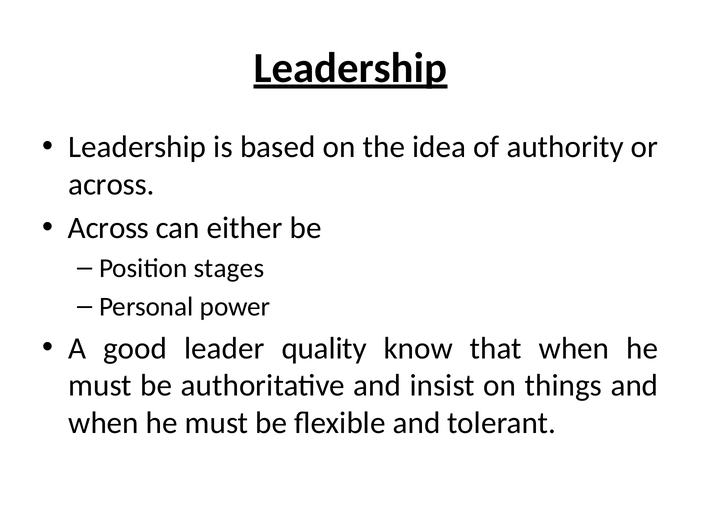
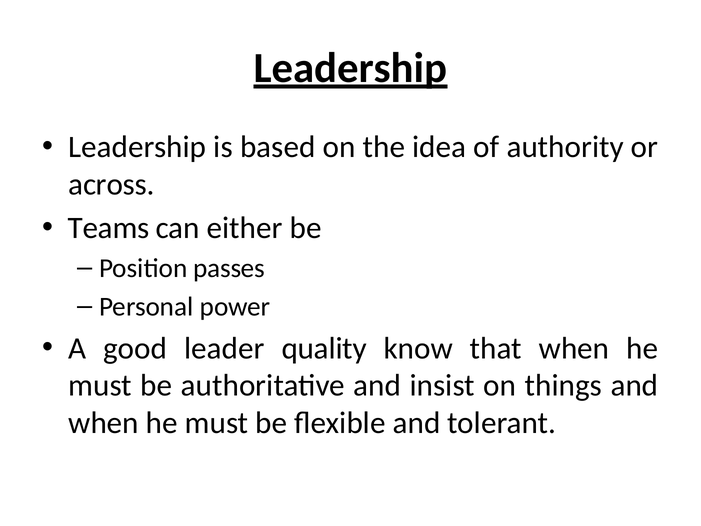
Across: Across -> Teams (109, 228)
stages: stages -> passes (229, 268)
